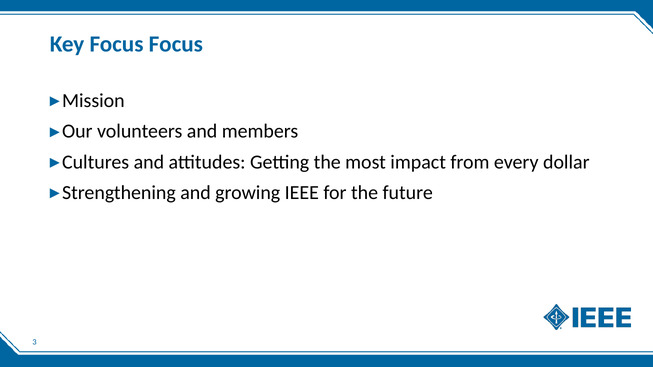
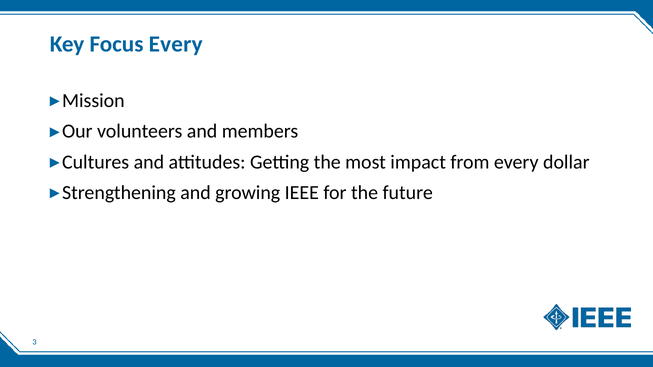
Focus Focus: Focus -> Every (176, 44)
